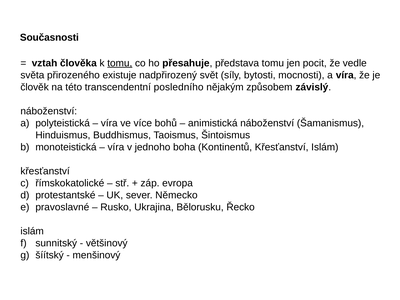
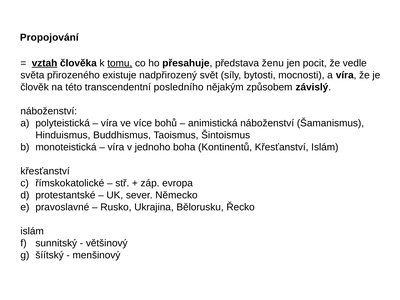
Současnosti: Současnosti -> Propojování (49, 38)
vztah underline: none -> present (45, 63)
představa tomu: tomu -> ženu (273, 63)
